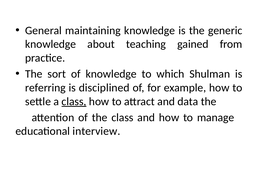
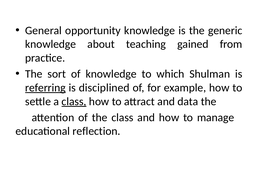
maintaining: maintaining -> opportunity (93, 31)
referring underline: none -> present (45, 88)
interview: interview -> reflection (96, 132)
